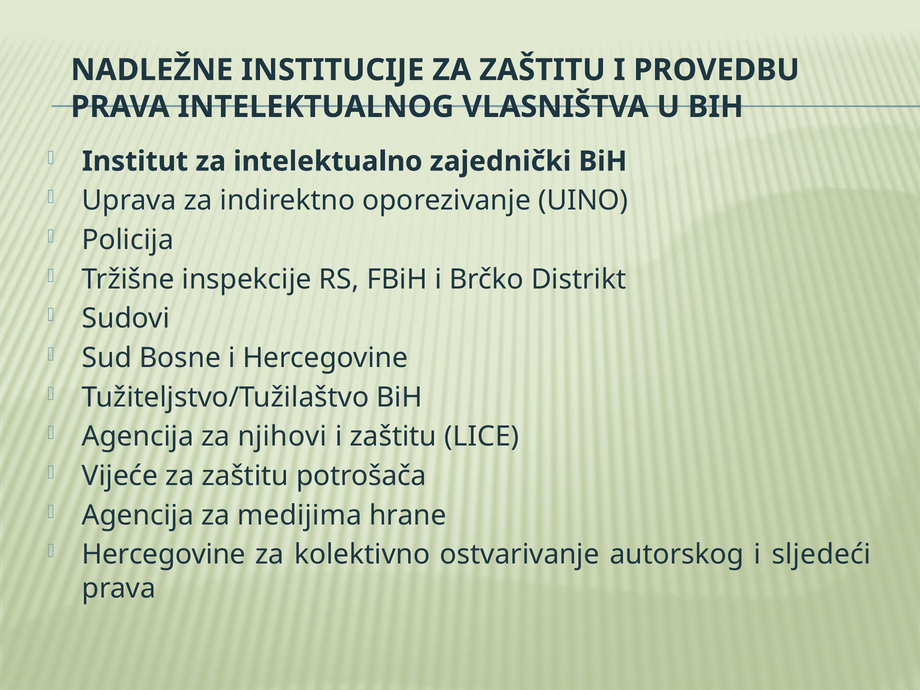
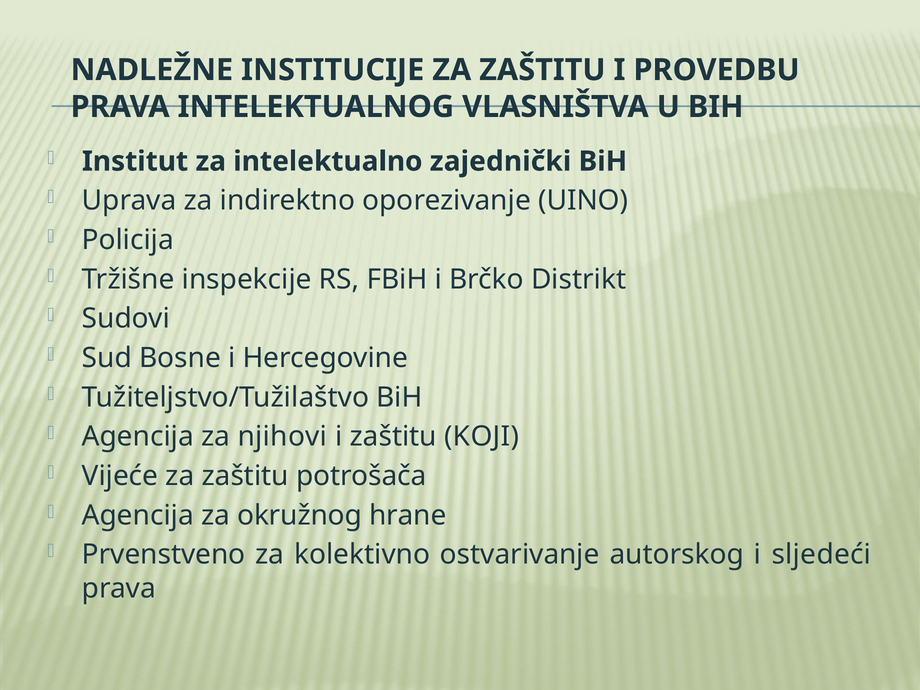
LICE: LICE -> KOJI (482, 437)
medijima: medijima -> okružnog (300, 515)
Hercegovine: Hercegovine -> Prvenstveno (164, 555)
